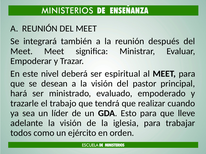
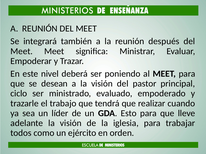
espiritual: espiritual -> poniendo (123, 74)
hará: hará -> ciclo (19, 94)
